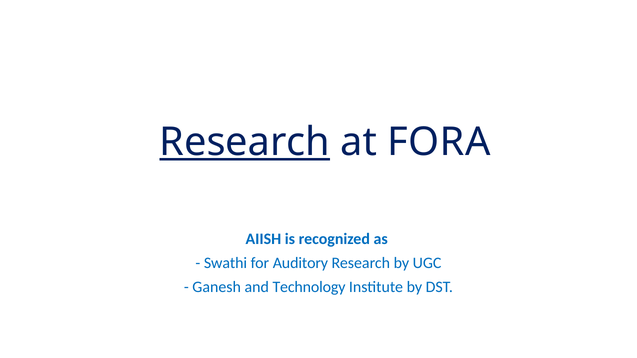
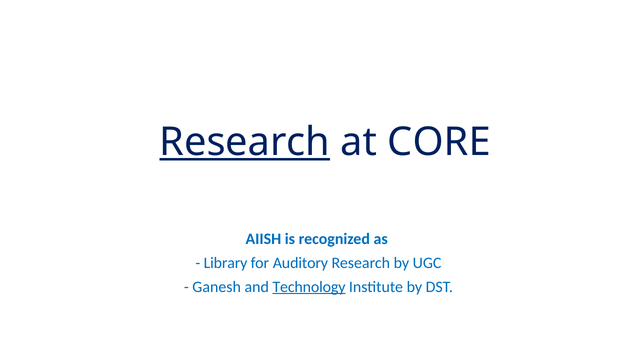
FORA: FORA -> CORE (439, 142)
Swathi: Swathi -> Library (226, 263)
Technology underline: none -> present (309, 287)
